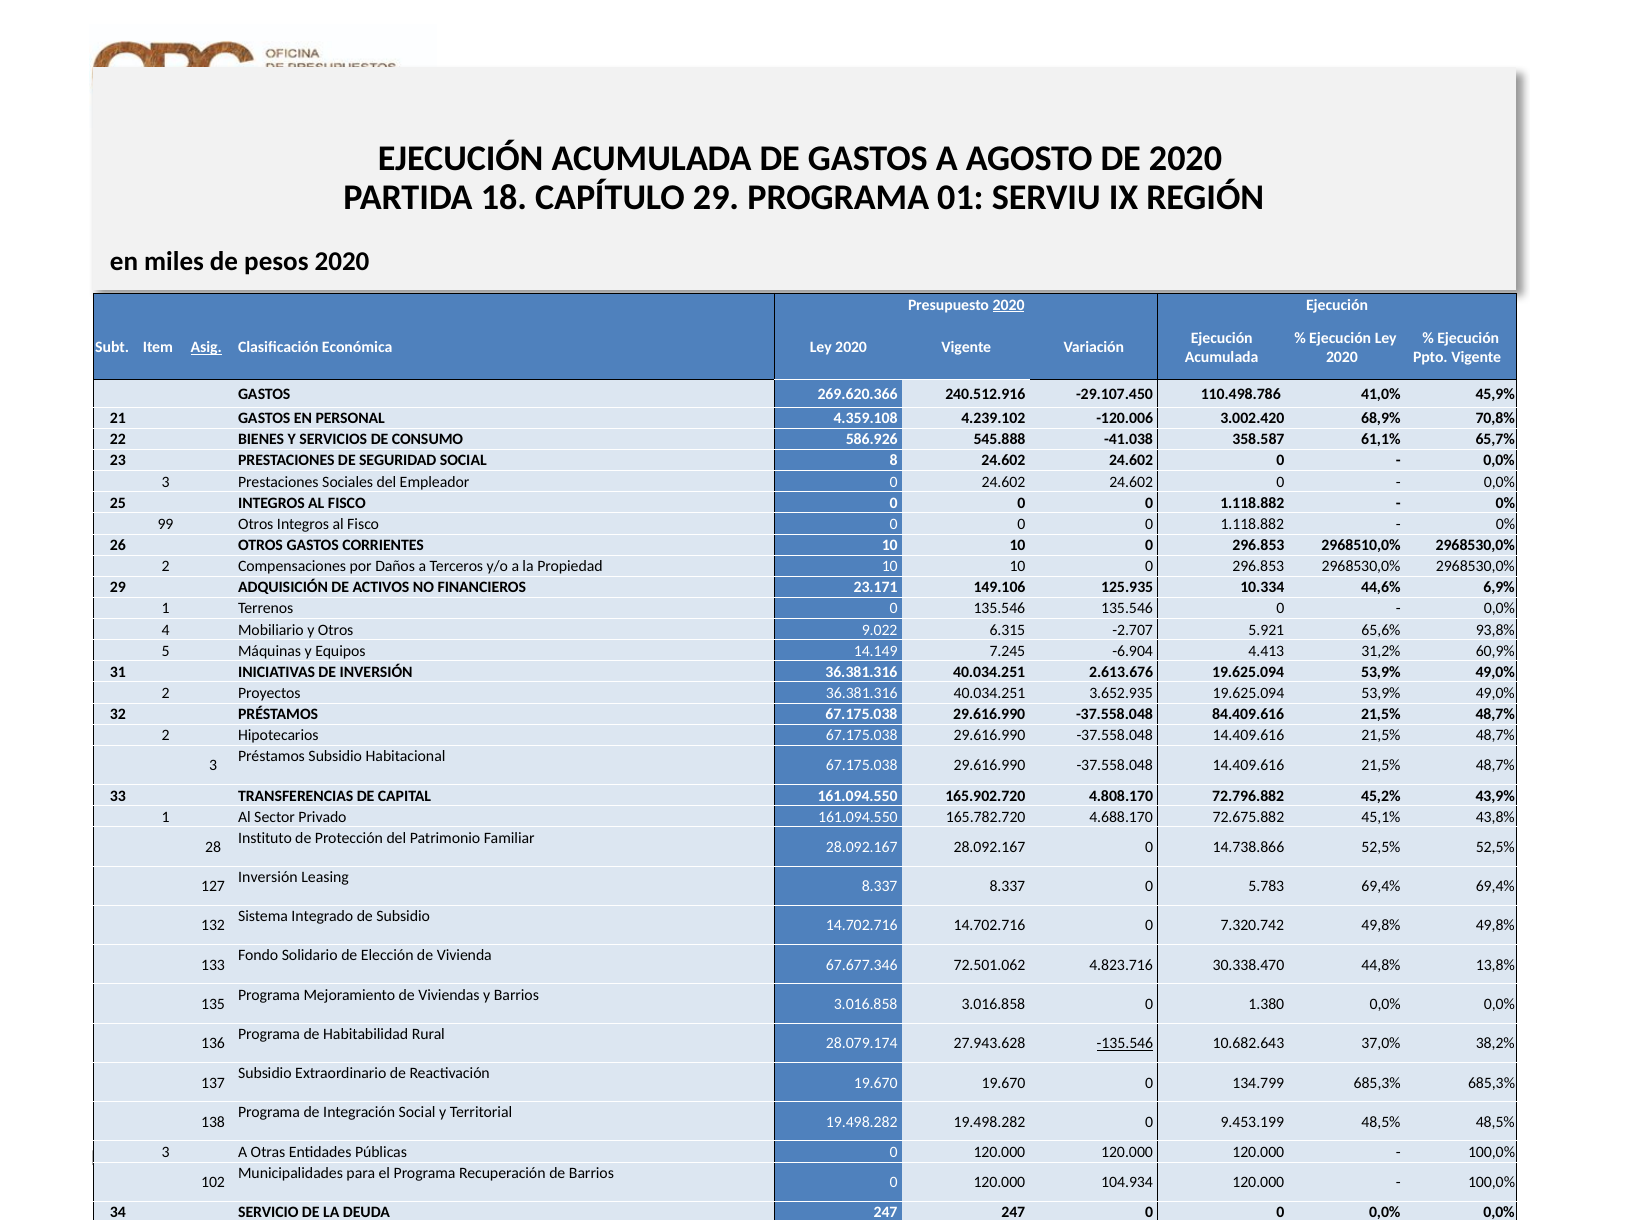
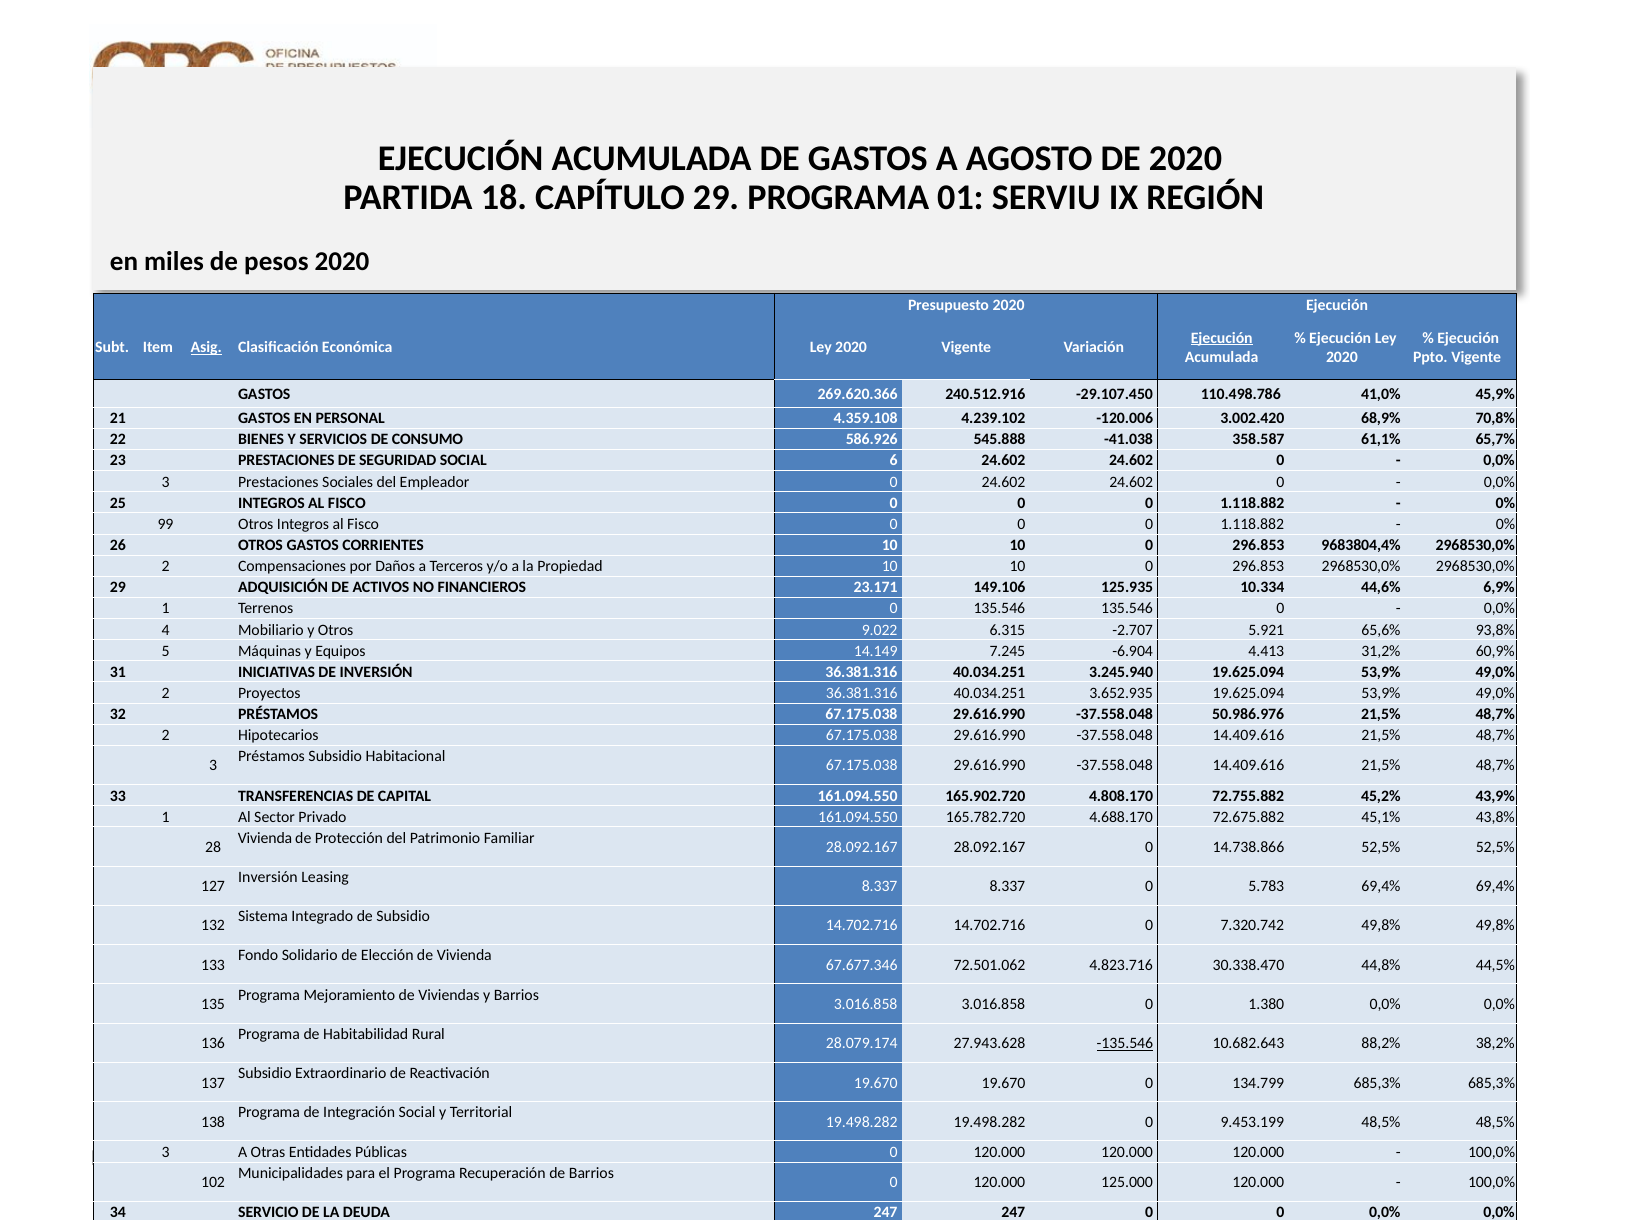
2020 underline: present -> none (1009, 305)
Ejecución underline: none -> present (1222, 338)
8: 8 -> 6 (894, 461)
2968510,0%: 2968510,0% -> 9683804,4% (1361, 545)
2.613.676: 2.613.676 -> 3.245.940 (1121, 672)
84.409.616: 84.409.616 -> 50.986.976 (1248, 715)
72.796.882: 72.796.882 -> 72.755.882 (1248, 796)
Instituto: Instituto -> Vivienda (265, 838)
13,8%: 13,8% -> 44,5% (1495, 965)
37,0%: 37,0% -> 88,2% (1381, 1044)
104.934: 104.934 -> 125.000 (1127, 1183)
